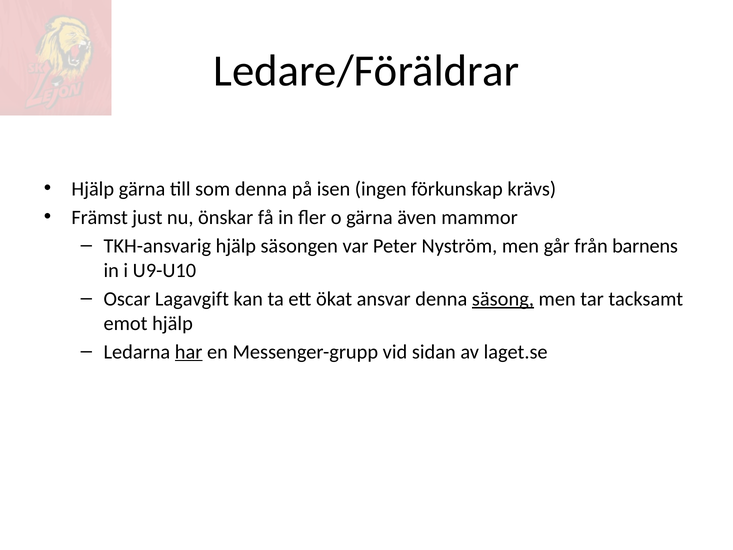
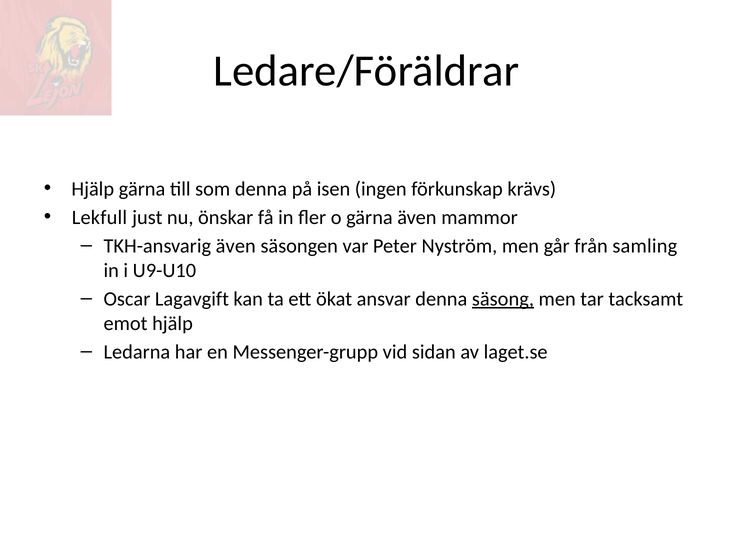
Främst: Främst -> Lekfull (99, 217)
TKH-ansvarig hjälp: hjälp -> även (236, 246)
barnens: barnens -> samling (645, 246)
har underline: present -> none (189, 352)
